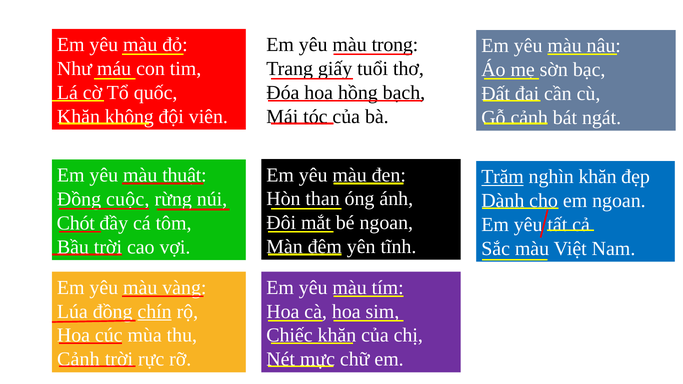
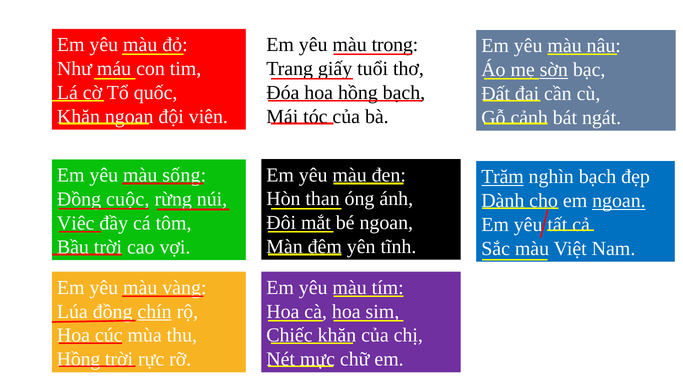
sờn underline: none -> present (554, 70)
Khăn không: không -> ngoan (129, 117)
thuật: thuật -> sống (184, 175)
nghìn khăn: khăn -> bạch (598, 177)
ngoan underline: none -> present (619, 201)
Chót: Chót -> Việc (76, 223)
Cảnh: Cảnh -> Hồng (79, 359)
